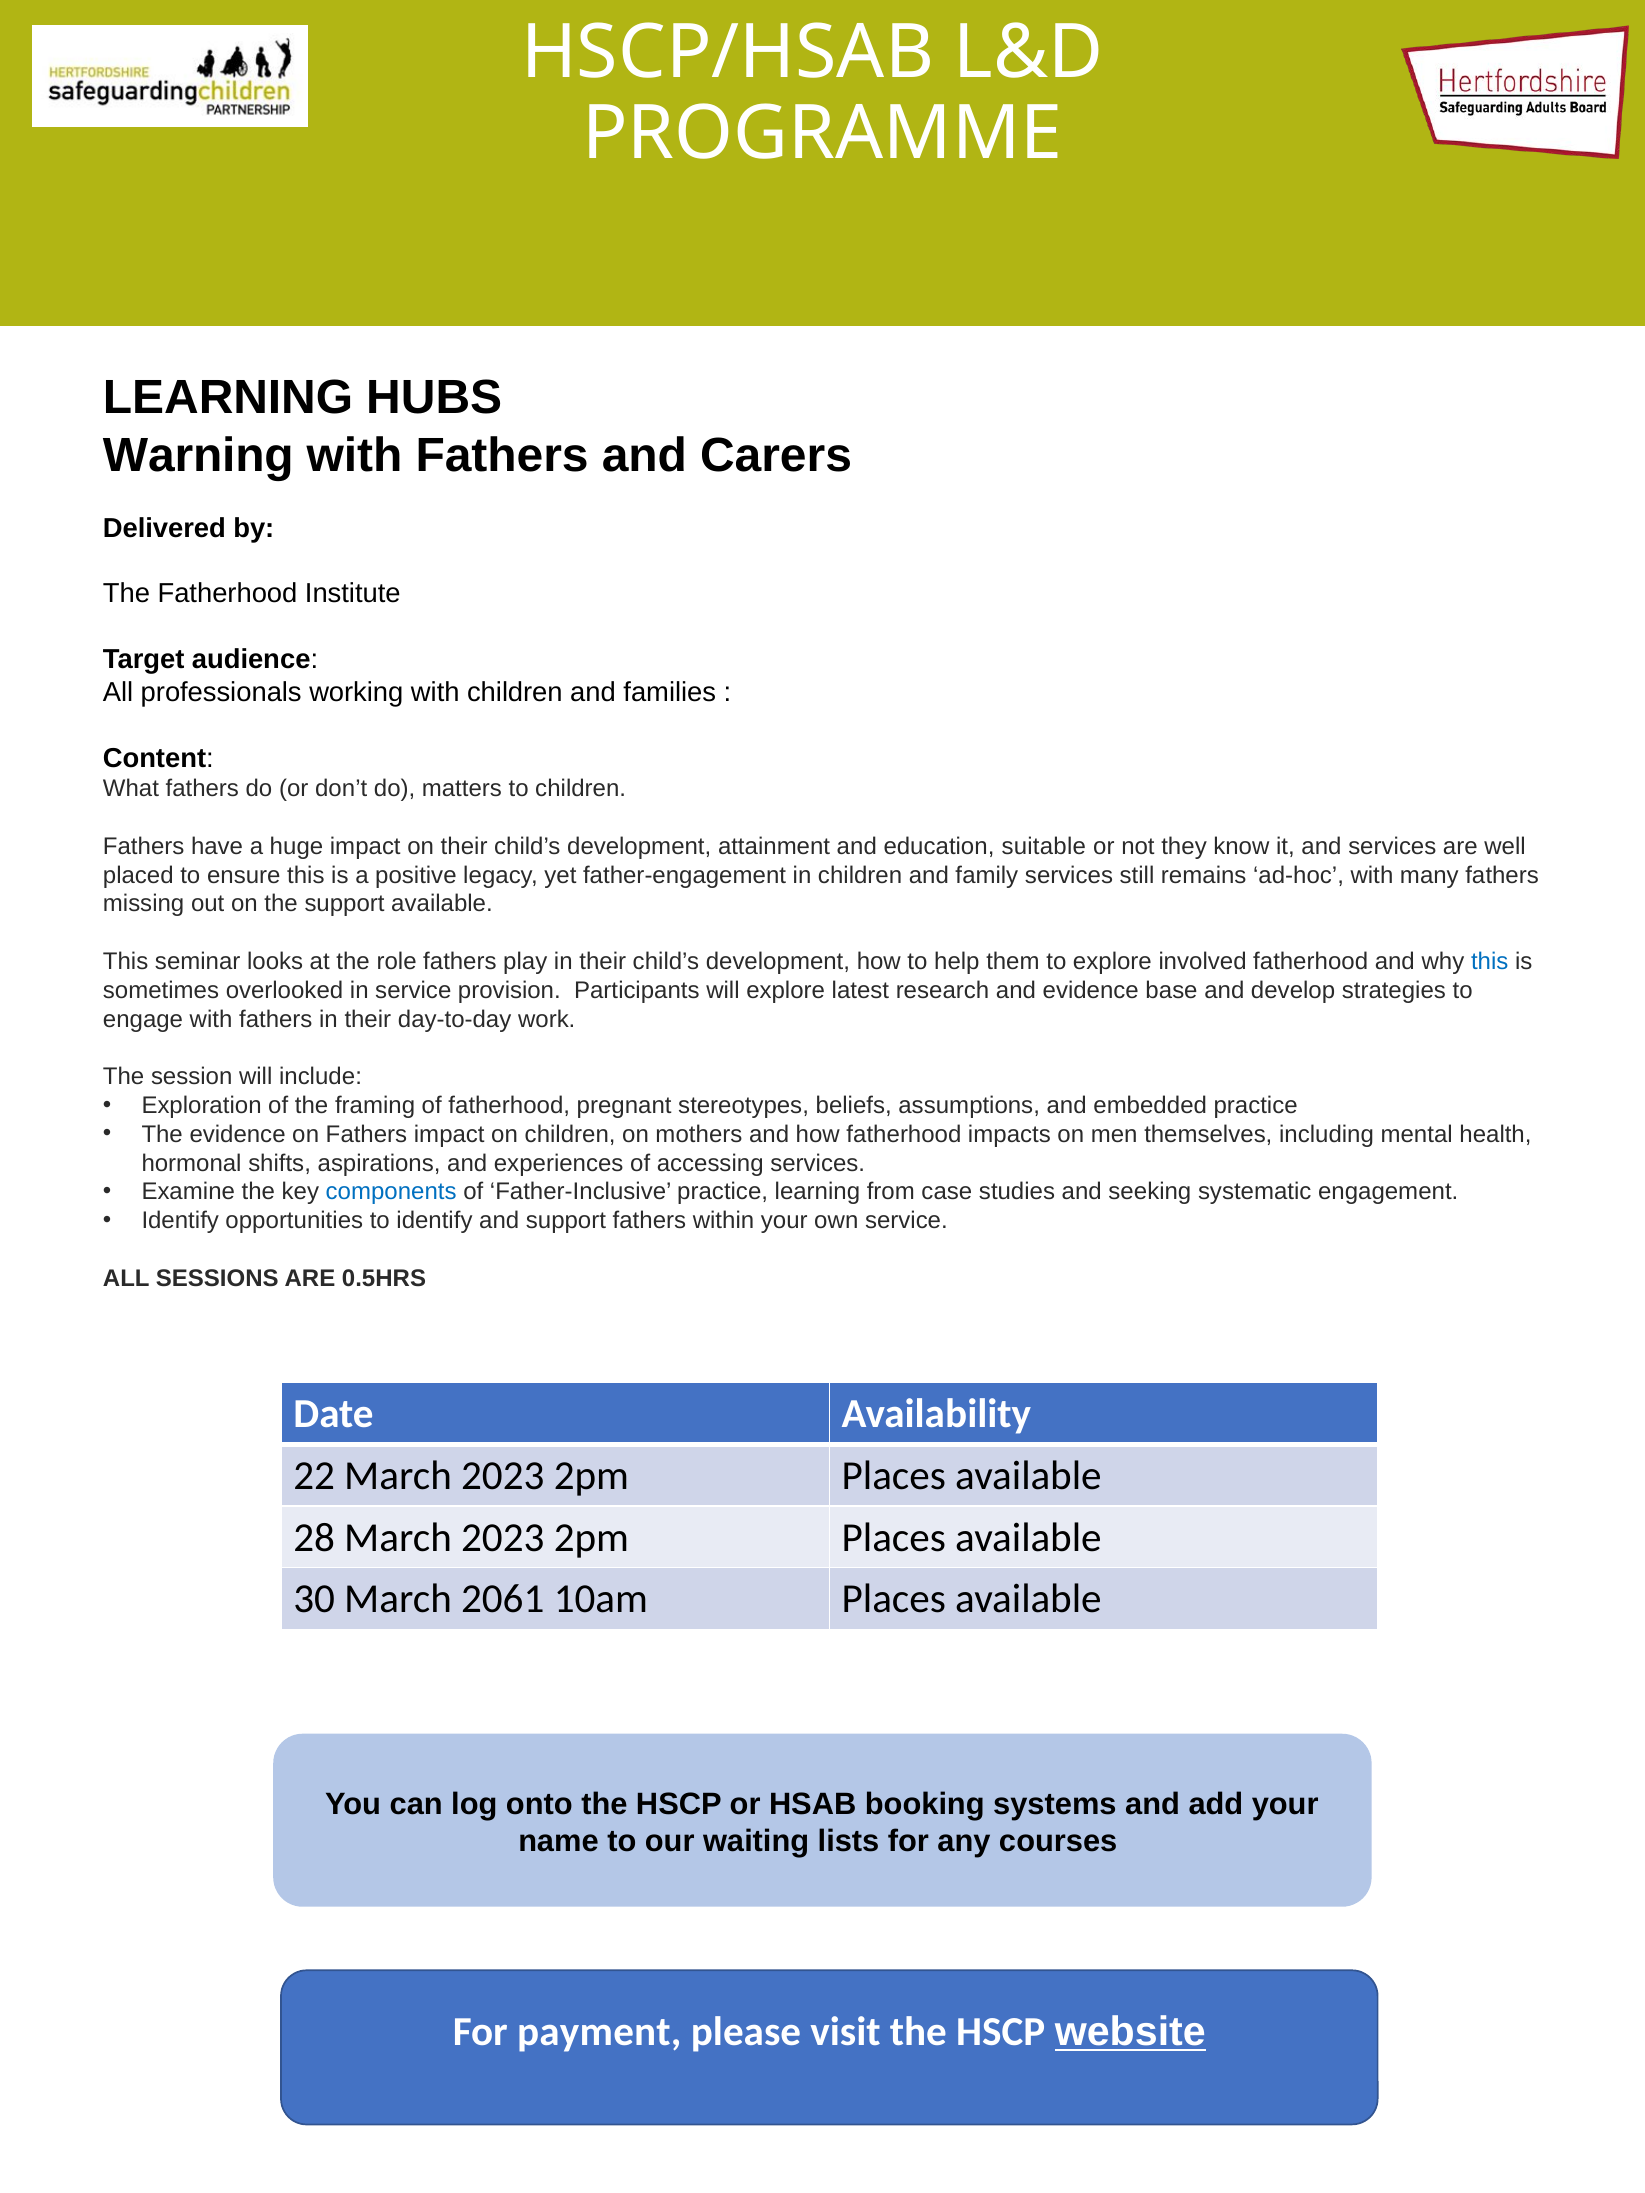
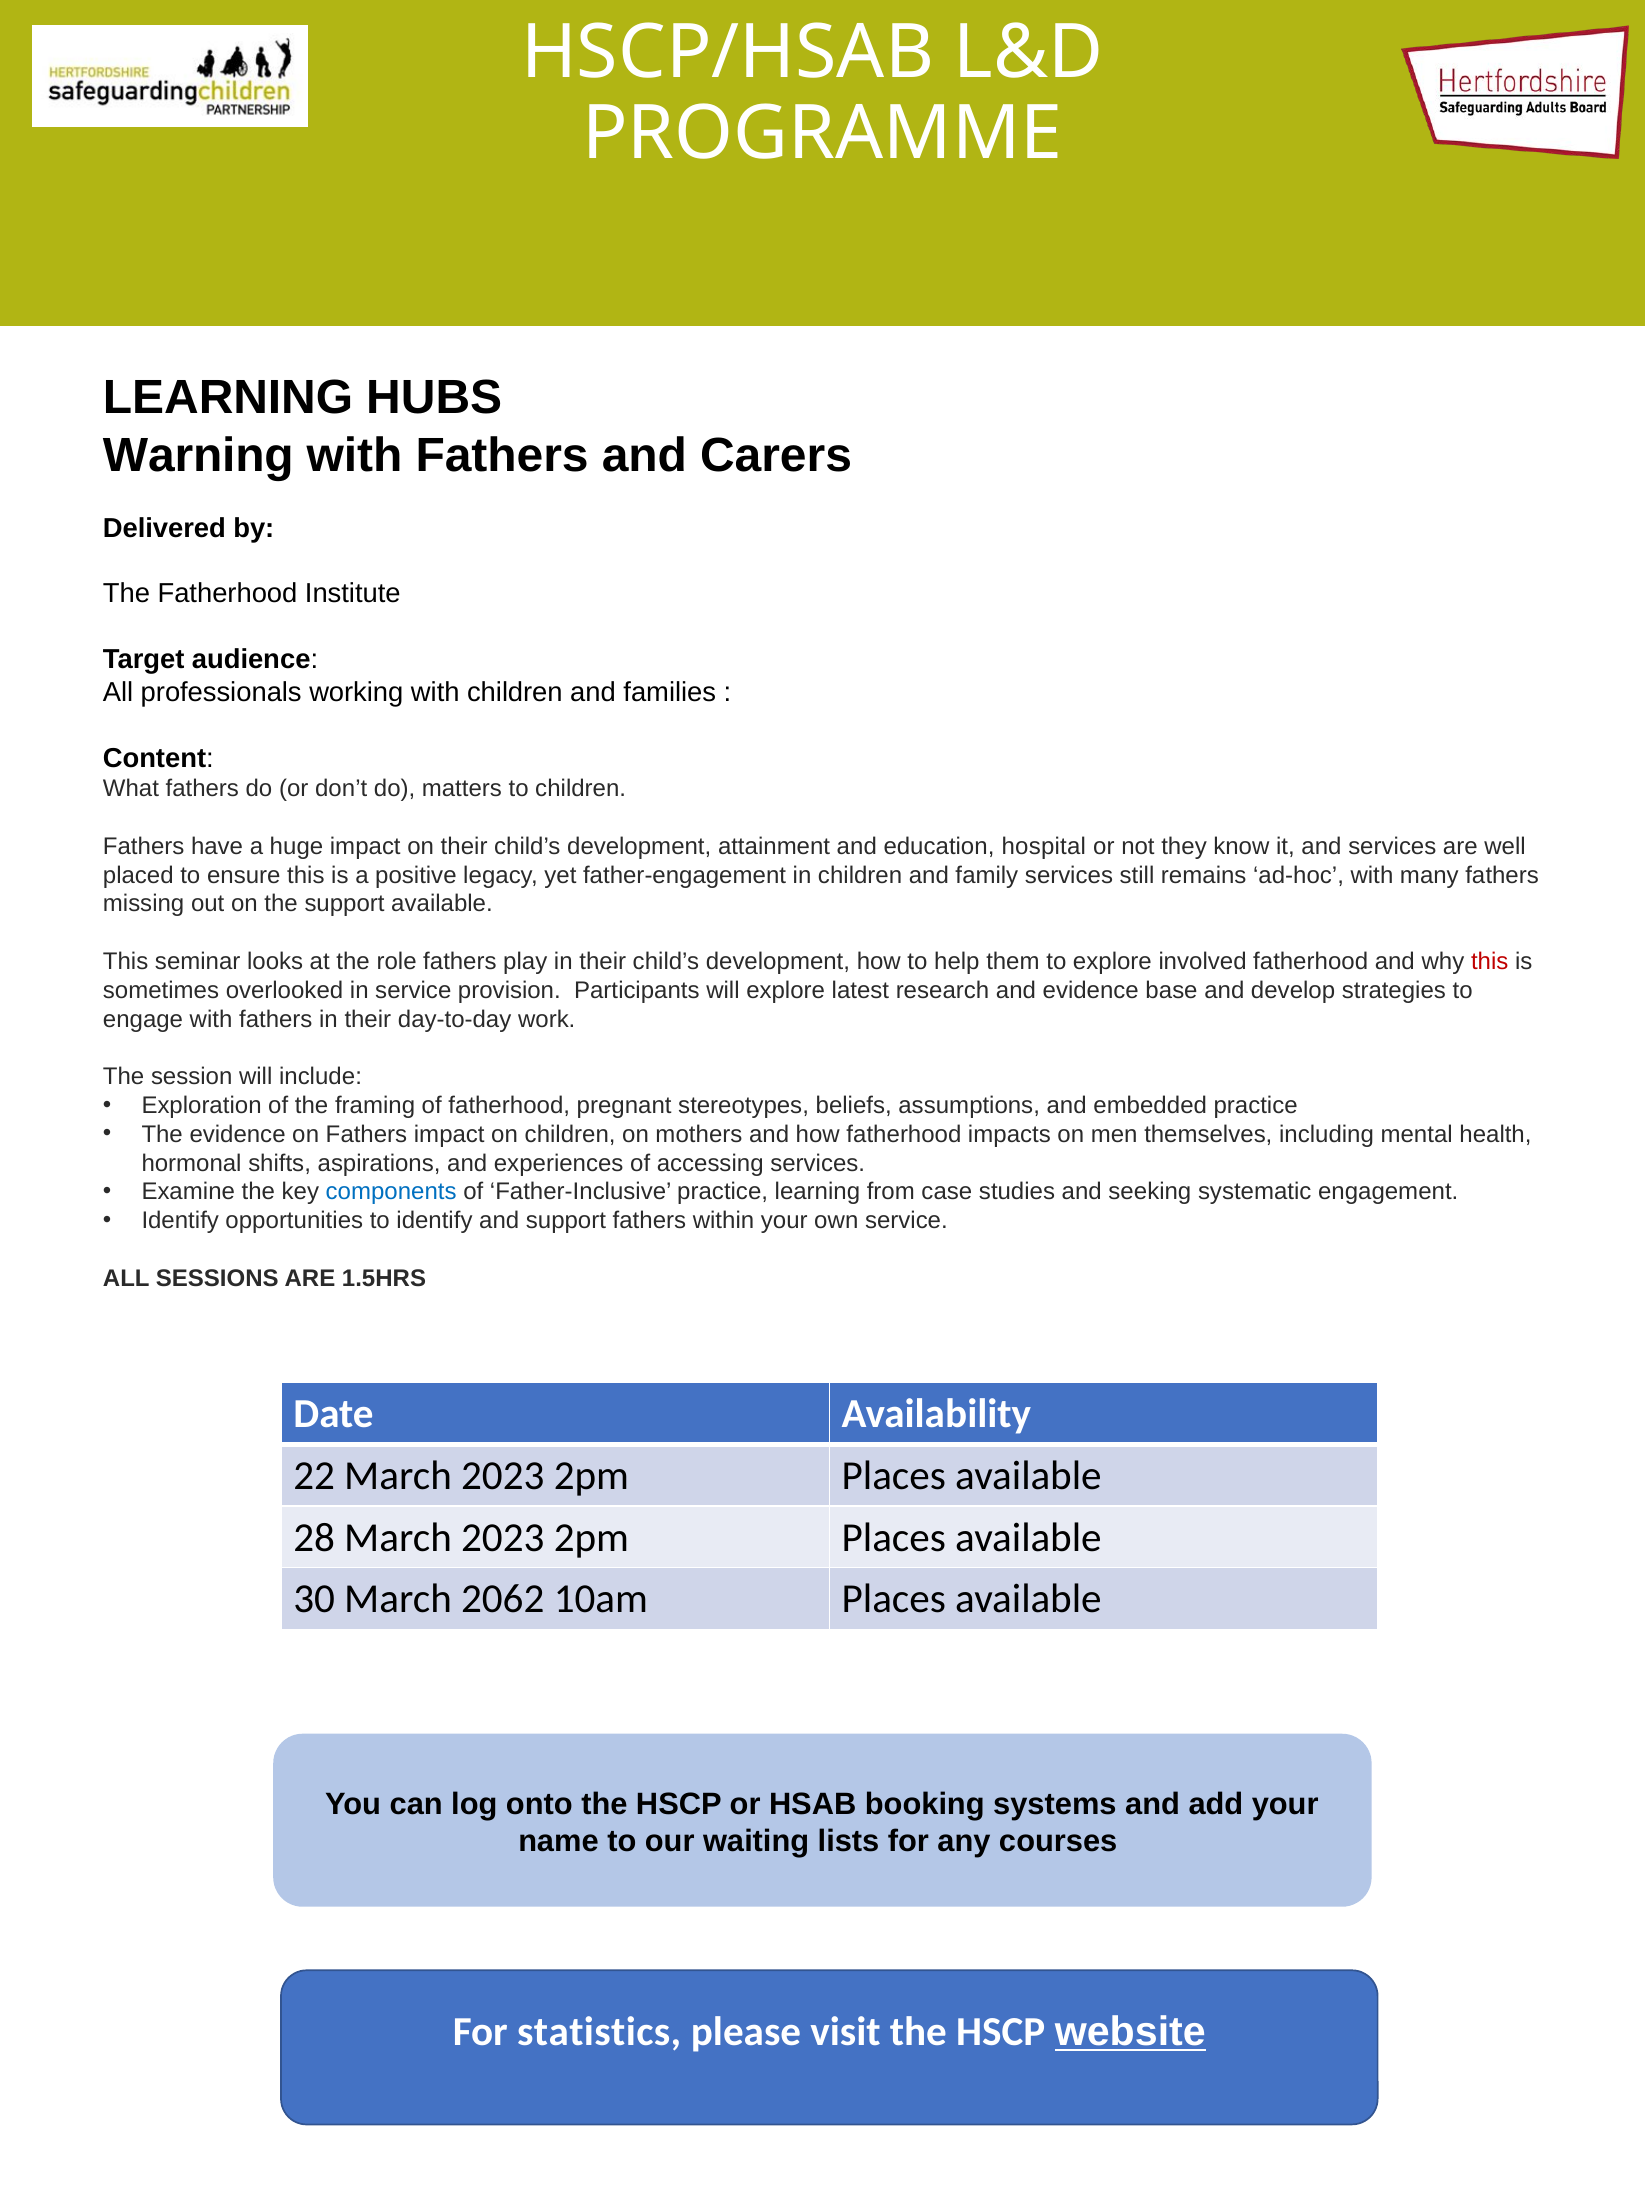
suitable: suitable -> hospital (1044, 846)
this colour: blue -> red (1490, 962)
0.5HRS: 0.5HRS -> 1.5HRS (384, 1279)
2061: 2061 -> 2062 (503, 1600)
payment: payment -> statistics (599, 2032)
